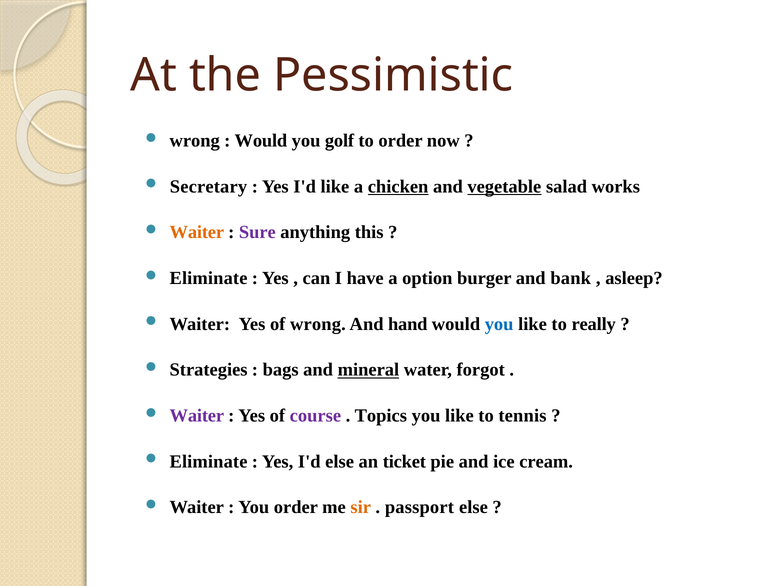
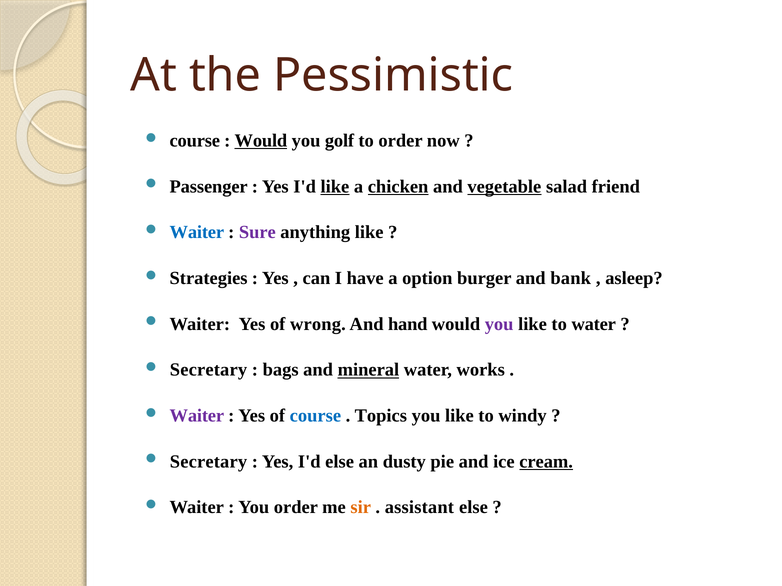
wrong: wrong -> course (195, 141)
Would underline: none -> present (261, 141)
Secretary: Secretary -> Passenger (209, 187)
like underline: none -> present (335, 187)
works: works -> friend (616, 187)
Waiter colour: orange -> blue (197, 233)
anything this: this -> like (369, 233)
Eliminate: Eliminate -> Strategies (209, 278)
you colour: blue -> purple (499, 324)
to really: really -> water (594, 324)
Strategies: Strategies -> Secretary (208, 370)
forgot: forgot -> works (481, 370)
course colour: purple -> blue (315, 416)
tennis: tennis -> windy (523, 416)
Eliminate: Eliminate -> Secretary (208, 462)
ticket: ticket -> dusty (404, 462)
cream underline: none -> present (546, 462)
passport: passport -> assistant (419, 508)
